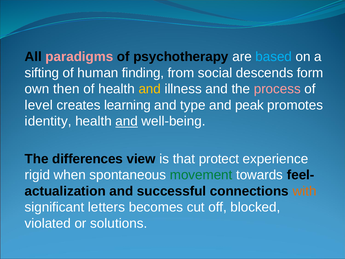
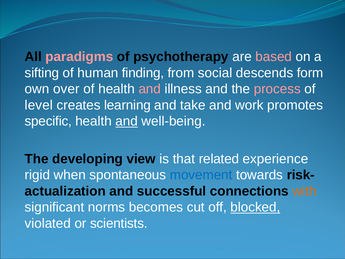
based colour: light blue -> pink (274, 57)
then: then -> over (66, 89)
and colour: yellow -> pink (150, 89)
type: type -> take (193, 105)
peak: peak -> work (249, 105)
identity: identity -> specific (48, 121)
differences: differences -> developing (88, 159)
protect: protect -> related (219, 159)
movement colour: green -> blue (201, 175)
feel-: feel- -> risk- (301, 175)
letters: letters -> norms (107, 207)
blocked underline: none -> present (255, 207)
solutions: solutions -> scientists (119, 223)
